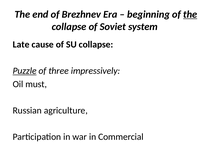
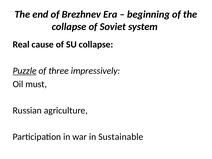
the underline: present -> none (190, 14)
Late: Late -> Real (21, 44)
Commercial: Commercial -> Sustainable (121, 137)
